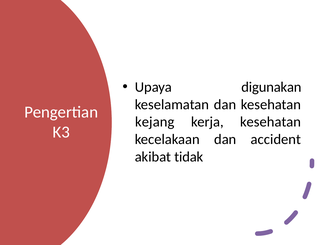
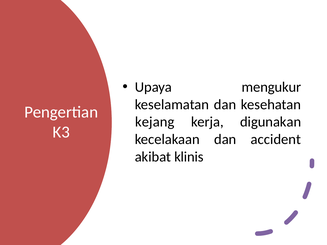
digunakan: digunakan -> mengukur (271, 87)
kerja kesehatan: kesehatan -> digunakan (271, 122)
tidak: tidak -> klinis (189, 157)
